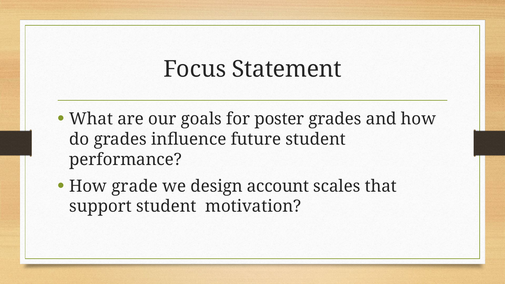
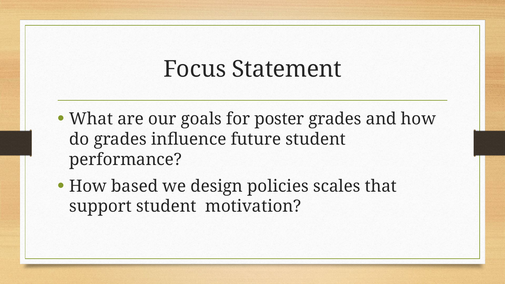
grade: grade -> based (135, 186)
account: account -> policies (278, 186)
